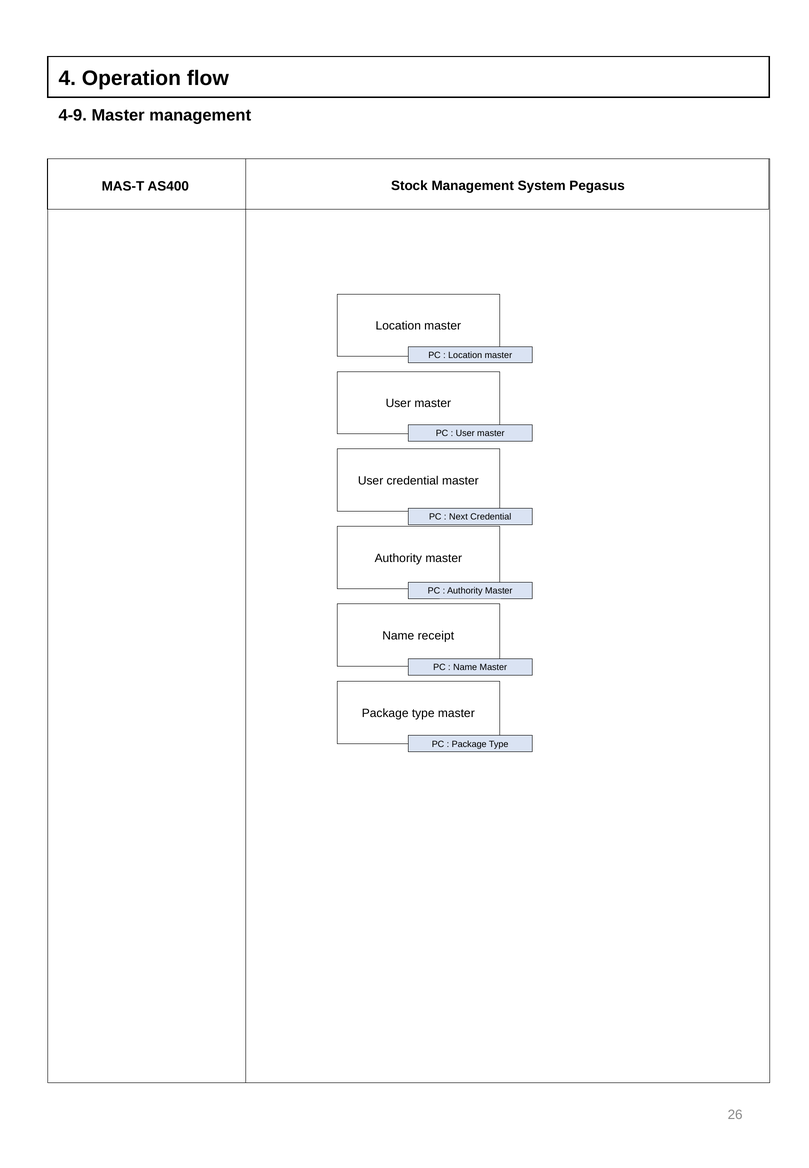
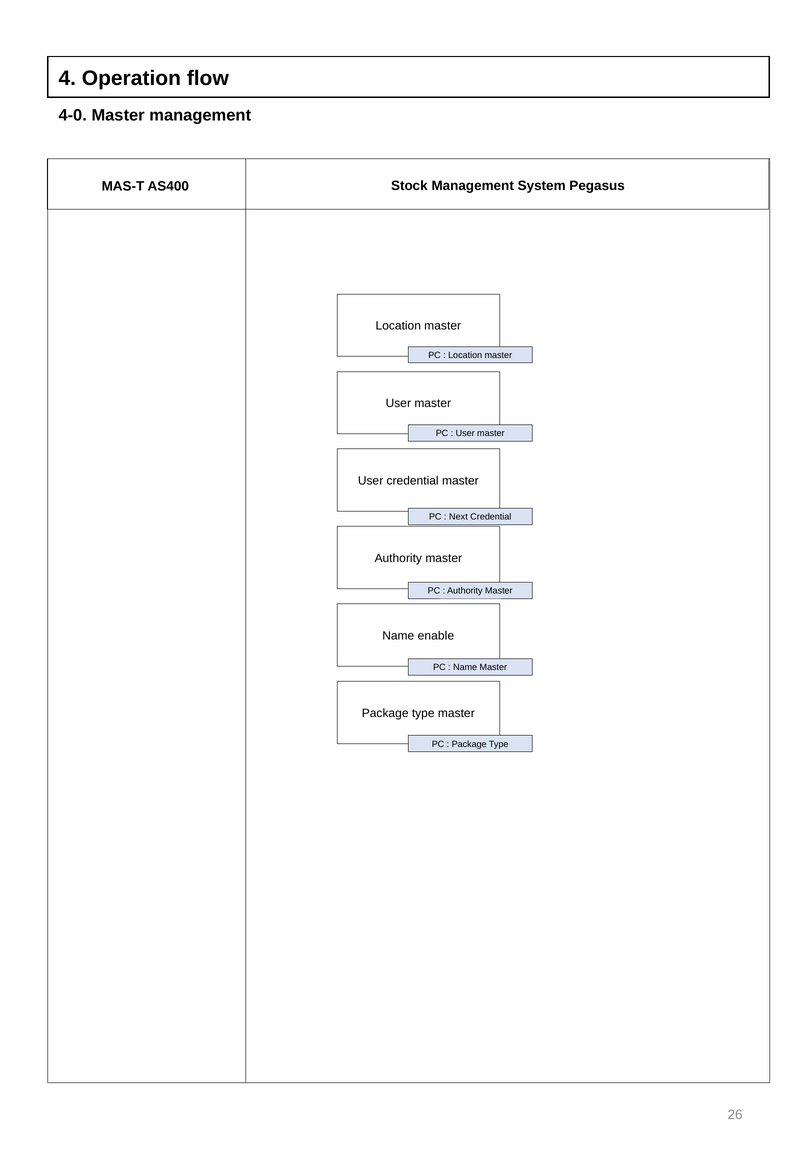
4-9: 4-9 -> 4-0 (73, 115)
receipt: receipt -> enable (436, 636)
